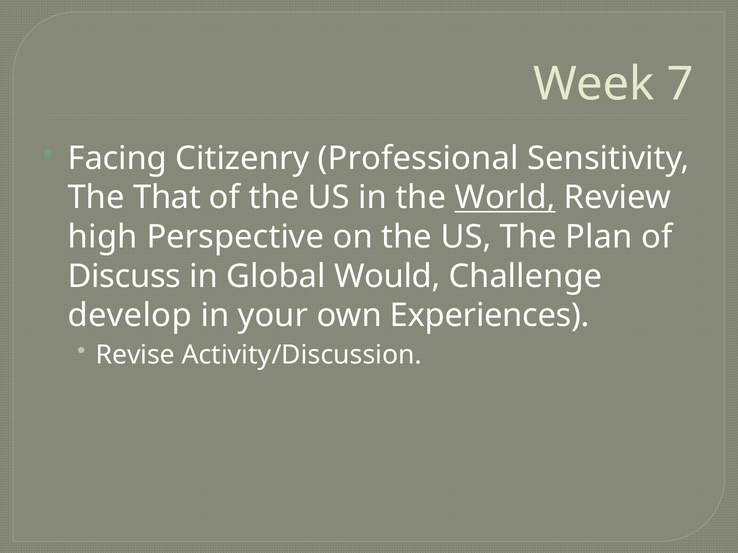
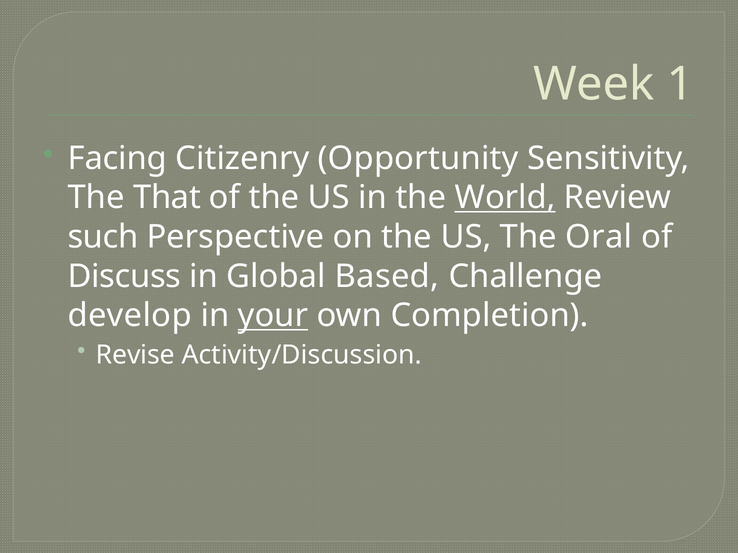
7: 7 -> 1 (680, 84)
Professional: Professional -> Opportunity (418, 158)
high: high -> such (103, 237)
Plan: Plan -> Oral (599, 237)
Would: Would -> Based (387, 277)
your underline: none -> present (273, 316)
Experiences: Experiences -> Completion (490, 316)
